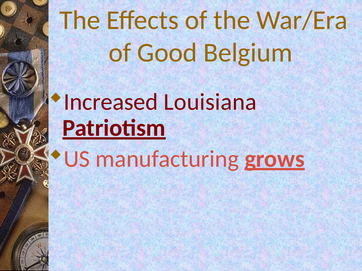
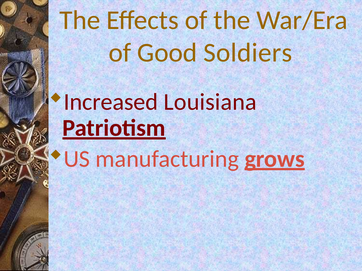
Belgium: Belgium -> Soldiers (248, 53)
